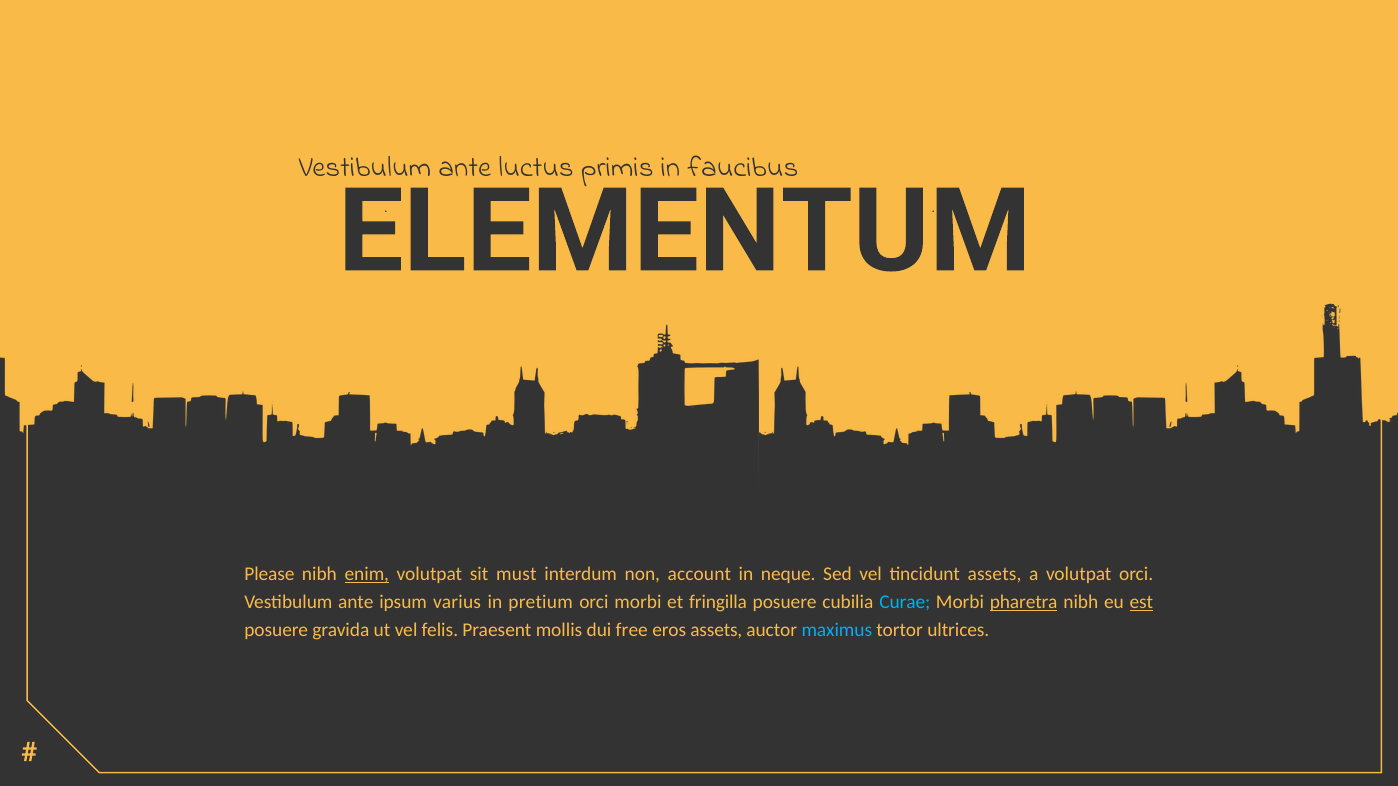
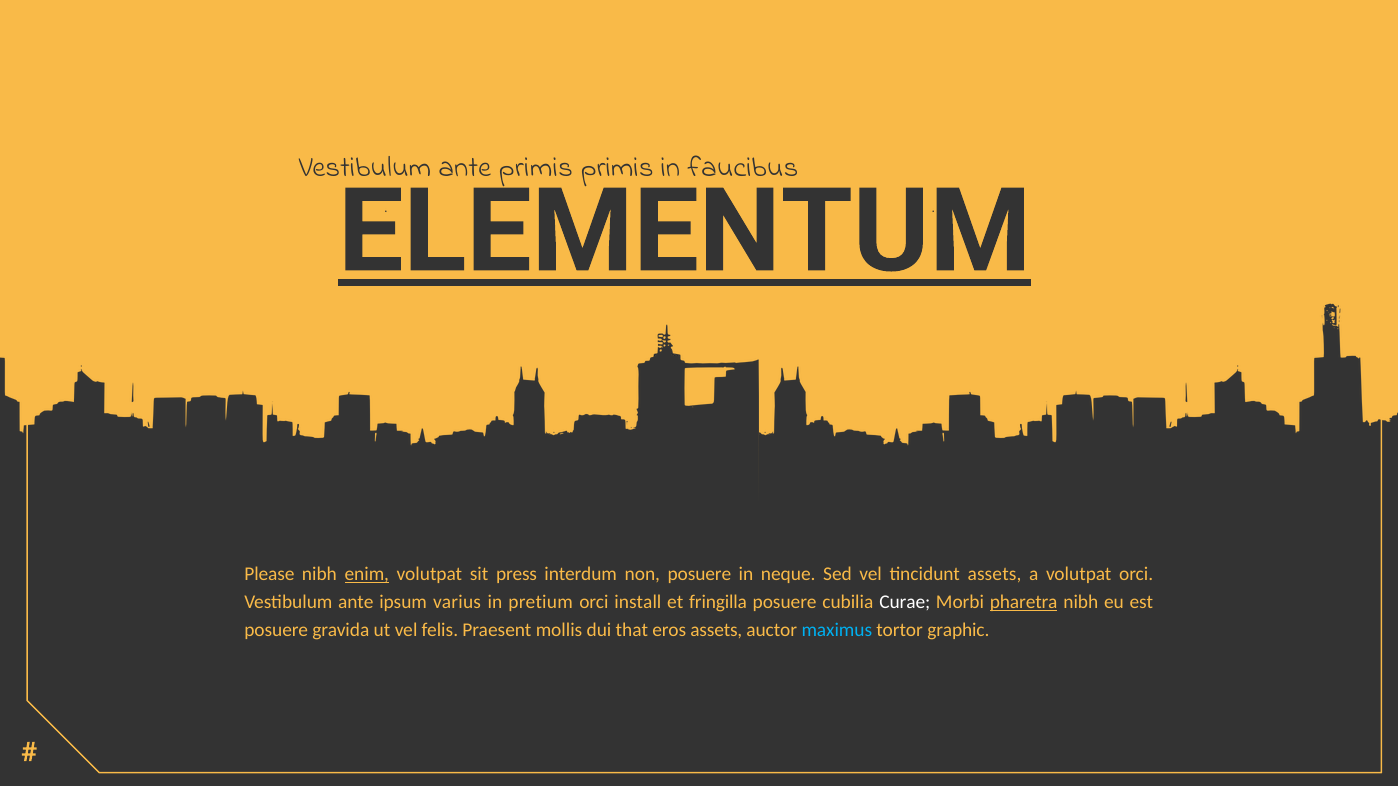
ante luctus: luctus -> primis (536, 167)
ELEMENTUM underline: none -> present (685, 232)
must: must -> press (517, 574)
non account: account -> posuere (699, 574)
orci morbi: morbi -> install (638, 602)
Curae colour: light blue -> white (905, 602)
est underline: present -> none (1141, 602)
free: free -> that (632, 630)
ultrices: ultrices -> graphic (958, 630)
